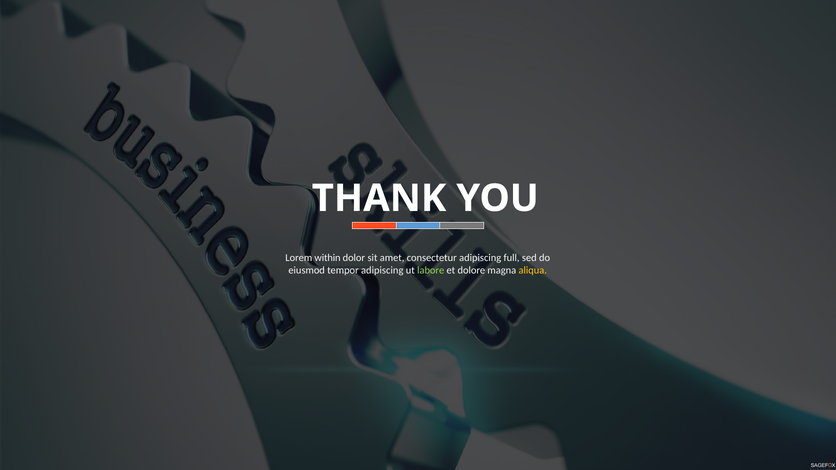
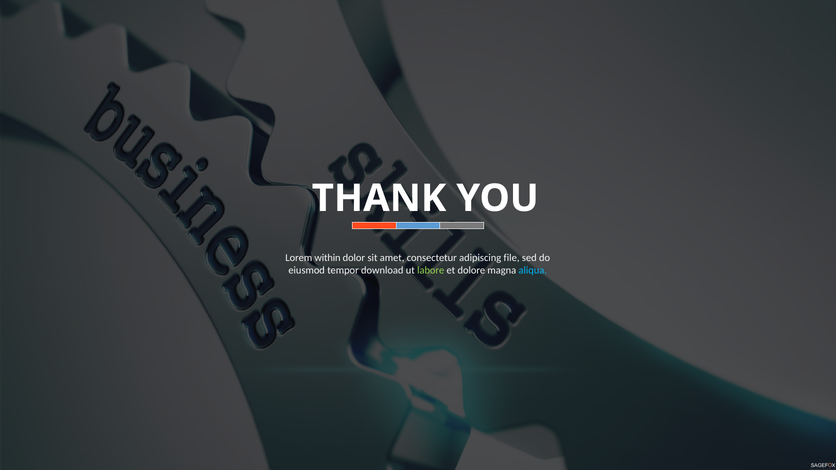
full: full -> file (512, 258)
tempor adipiscing: adipiscing -> download (382, 271)
aliqua colour: yellow -> light blue (533, 271)
